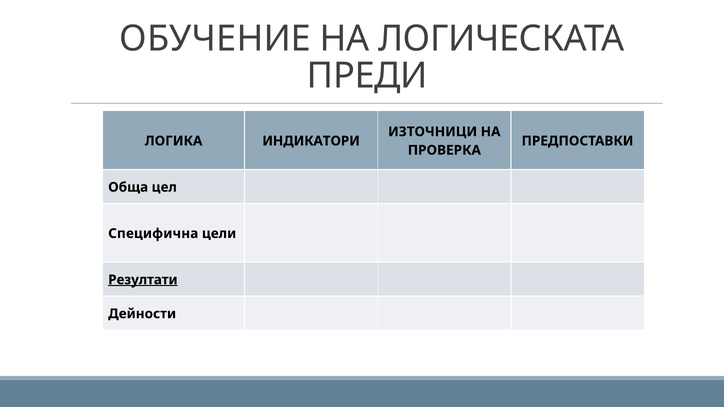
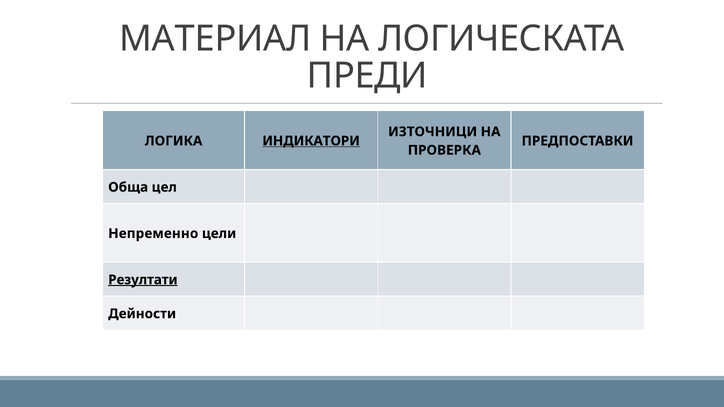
ОБУЧЕНИЕ: ОБУЧЕНИЕ -> МАТЕРИАЛ (215, 39)
ИНДИКАТОРИ underline: none -> present (311, 141)
Специфична: Специфична -> Непременно (153, 234)
